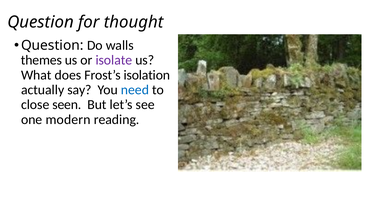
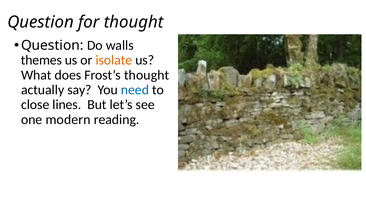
isolate colour: purple -> orange (114, 60)
Frost’s isolation: isolation -> thought (147, 75)
seen: seen -> lines (67, 105)
